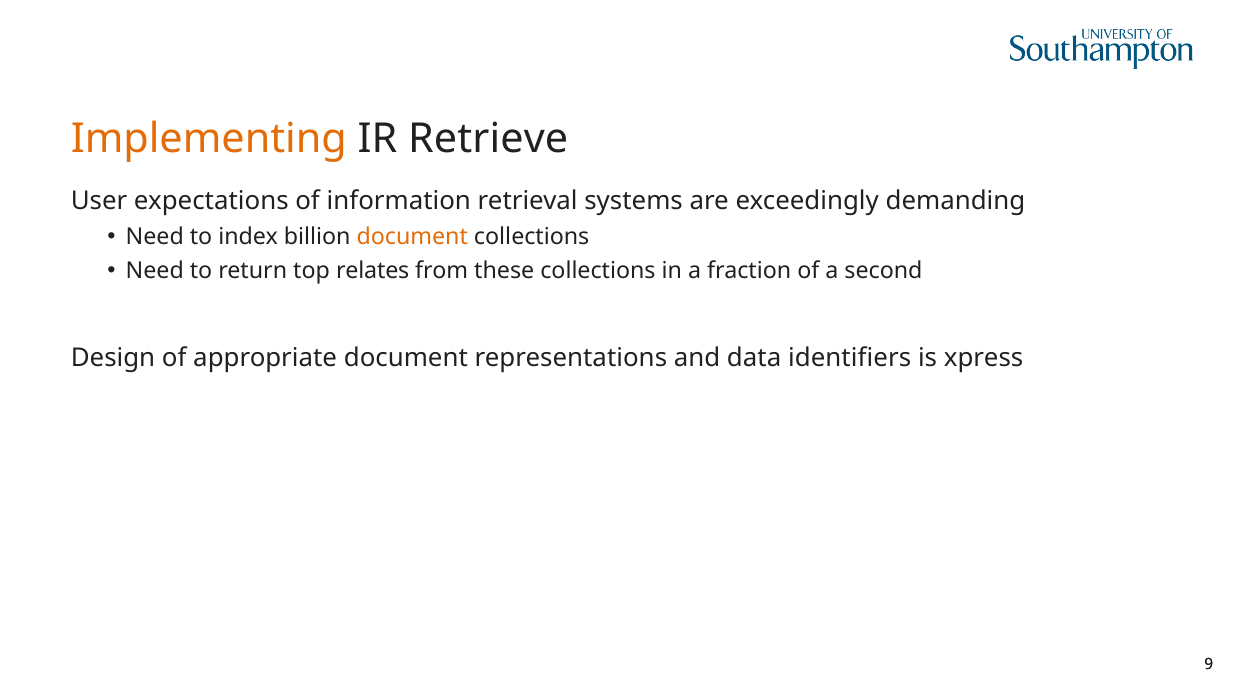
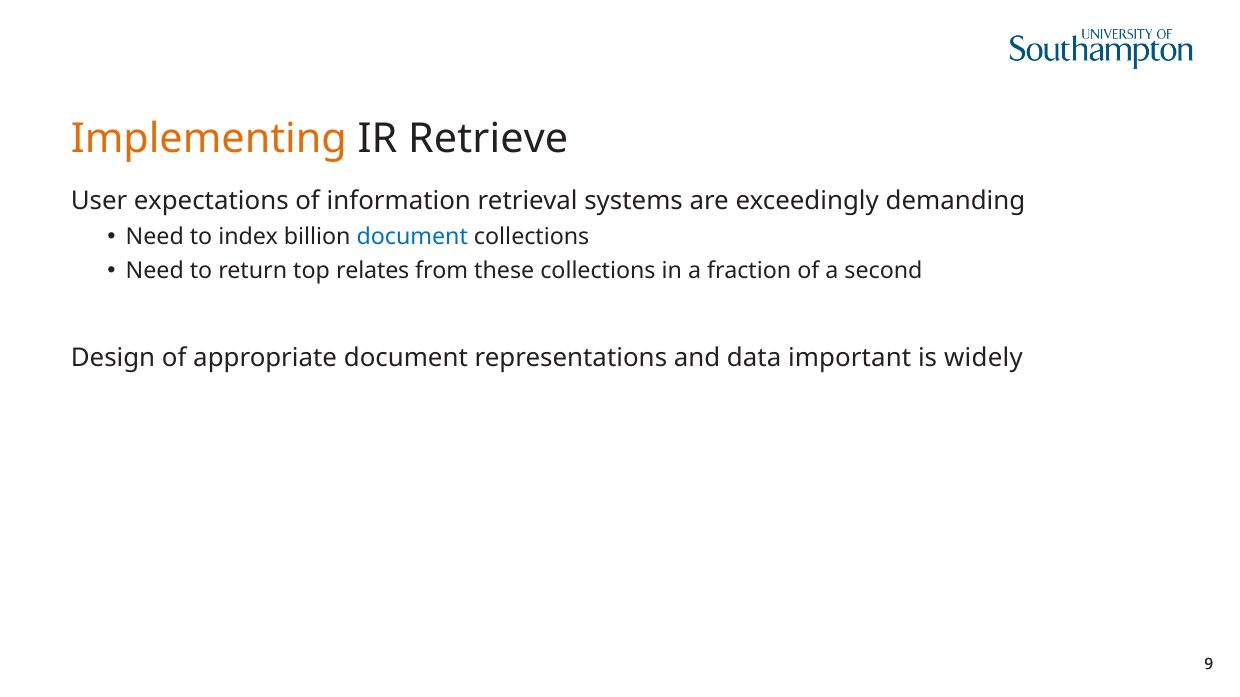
document colour: orange -> blue (412, 237)
identifiers: identifiers -> important (850, 358)
xpress: xpress -> widely (983, 358)
